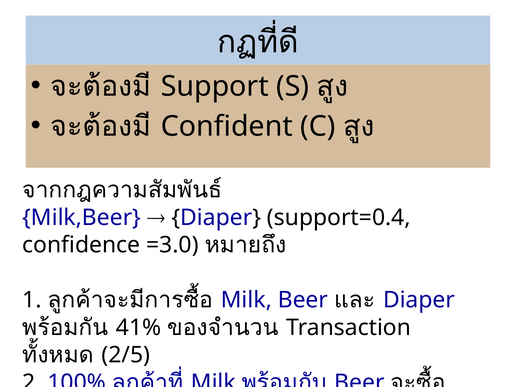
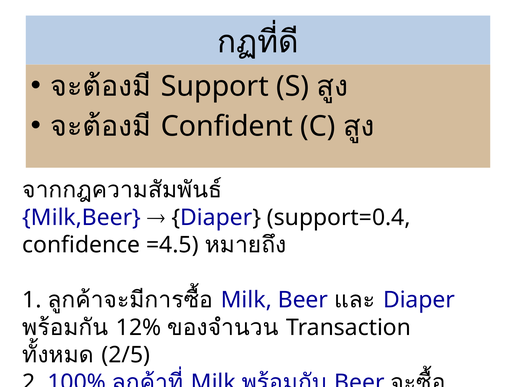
=3.0: =3.0 -> =4.5 (172, 245)
41%: 41% -> 12% (139, 328)
